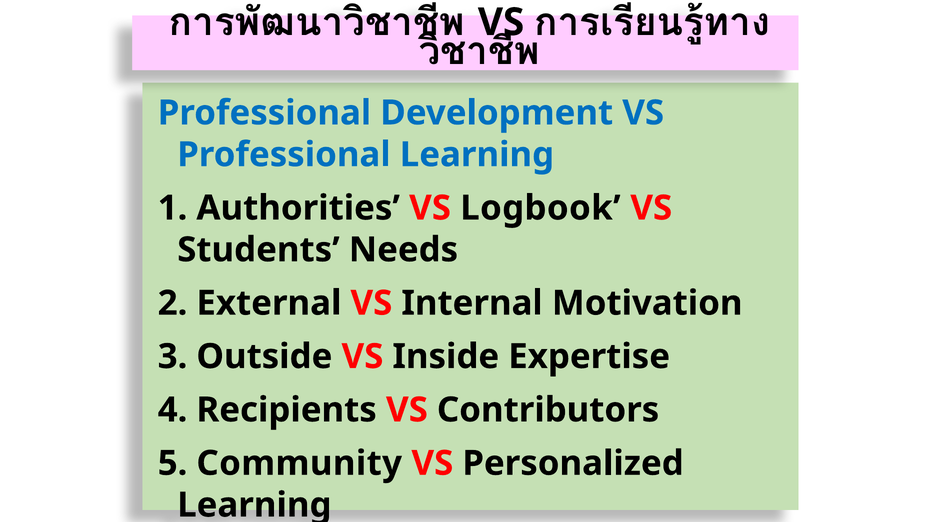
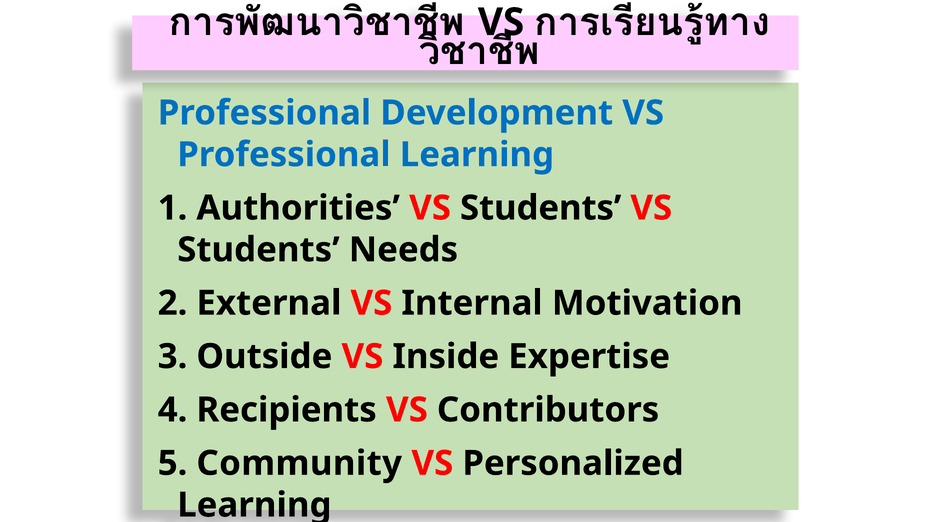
Authorities VS Logbook: Logbook -> Students (541, 208)
